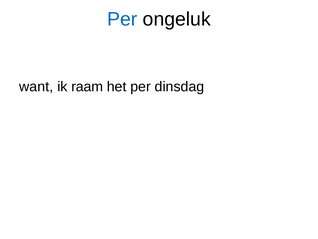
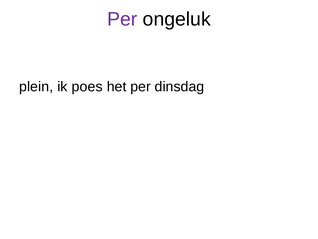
Per colour: blue -> purple (122, 19)
want: want -> plein (36, 87)
raam: raam -> poes (87, 87)
